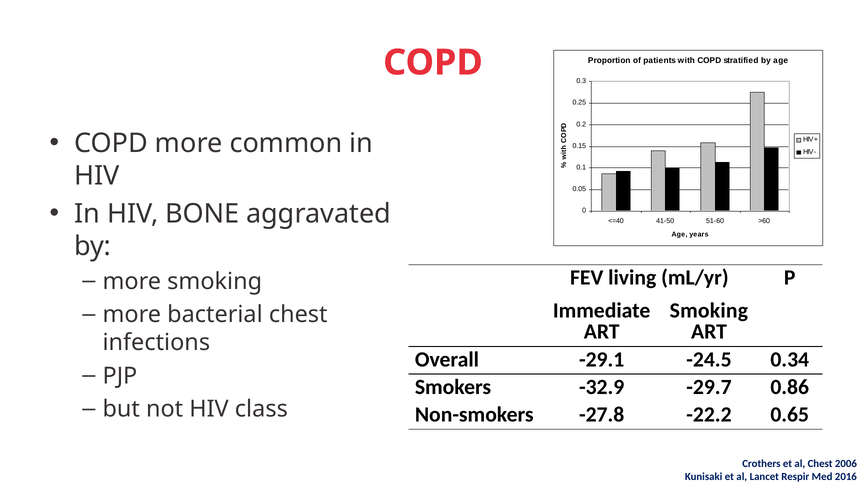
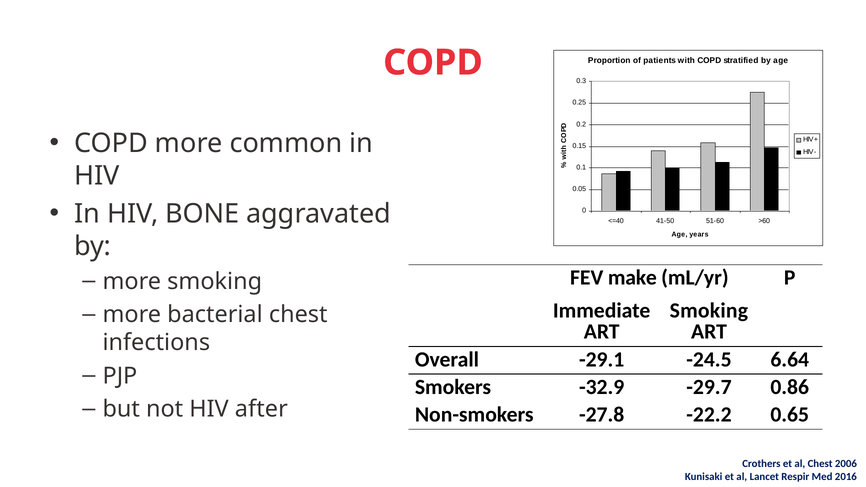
living: living -> make (632, 278)
0.34: 0.34 -> 6.64 (790, 359)
class: class -> after (261, 409)
